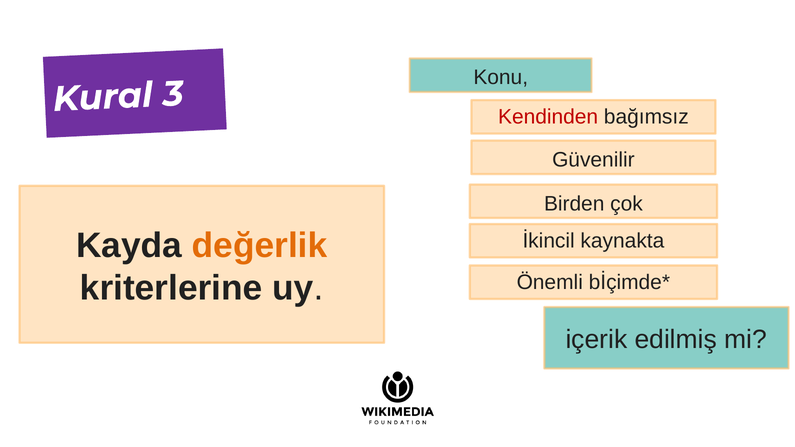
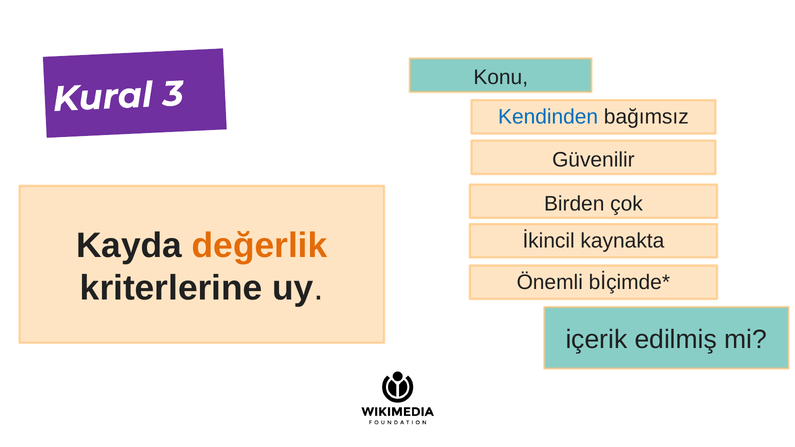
Kendinden colour: red -> blue (548, 117)
